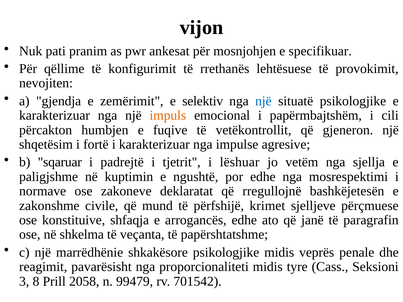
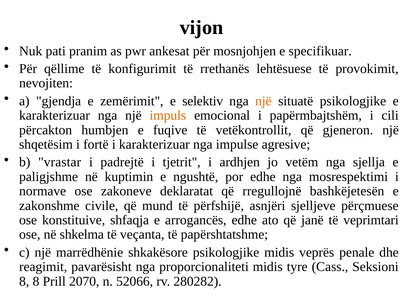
një colour: blue -> orange (263, 101)
sqaruar: sqaruar -> vrastar (60, 162)
lëshuar: lëshuar -> ardhjen (240, 162)
krimet: krimet -> asnjëri (267, 206)
paragrafin: paragrafin -> veprimtari (371, 220)
3: 3 -> 8 (24, 281)
2058: 2058 -> 2070 (84, 281)
99479: 99479 -> 52066 (135, 281)
701542: 701542 -> 280282 (198, 281)
